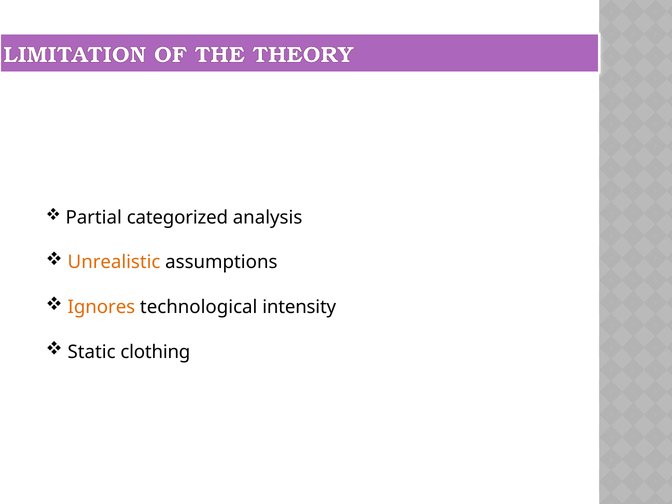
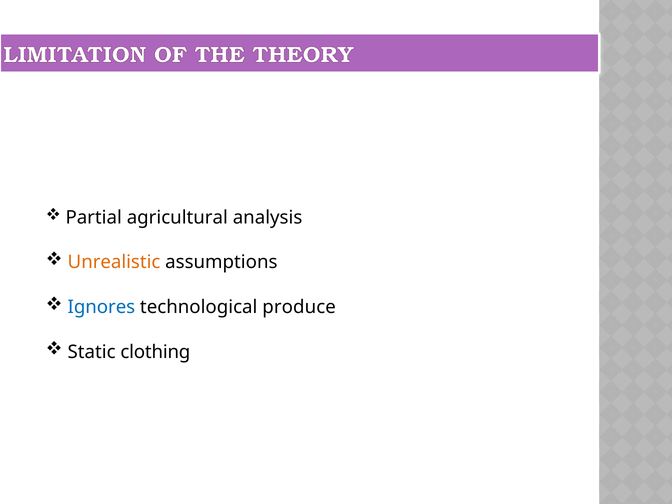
categorized: categorized -> agricultural (177, 217)
Ignores colour: orange -> blue (101, 307)
intensity: intensity -> produce (299, 307)
